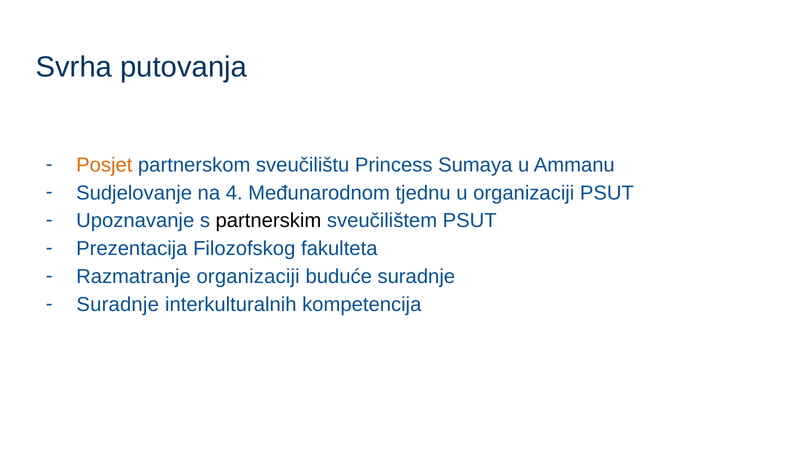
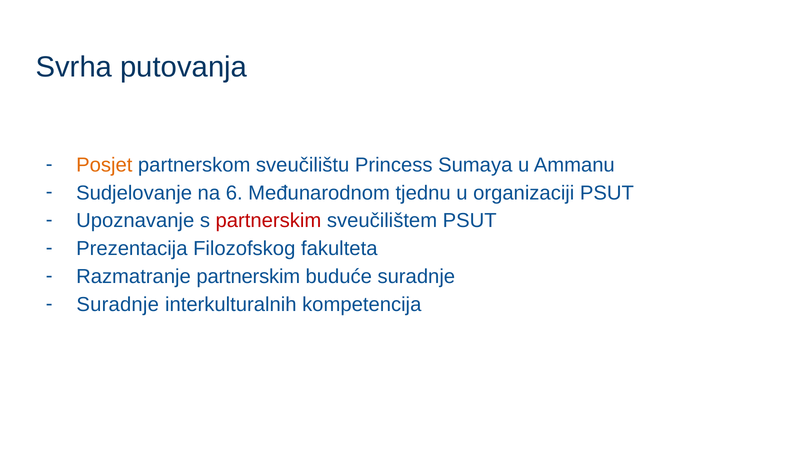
4: 4 -> 6 (234, 193)
partnerskim colour: black -> red (268, 221)
Razmatranje organizaciji: organizaciji -> partnerskim (248, 277)
